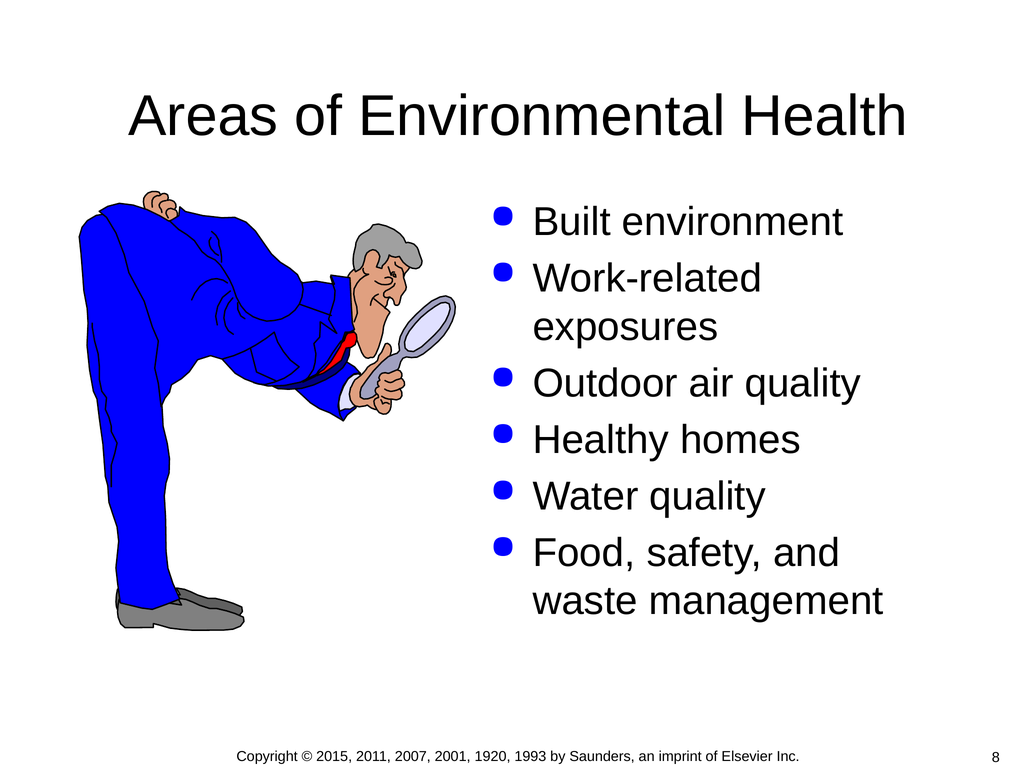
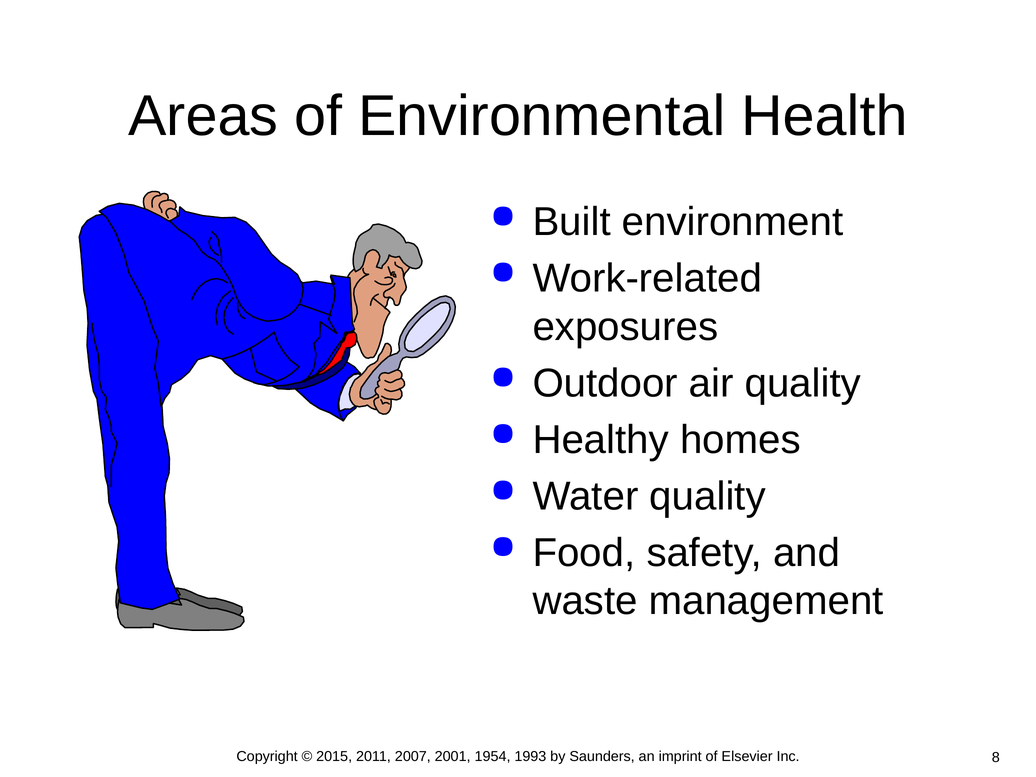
1920: 1920 -> 1954 (493, 756)
